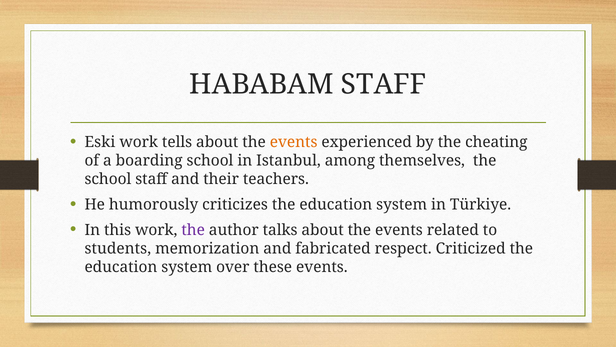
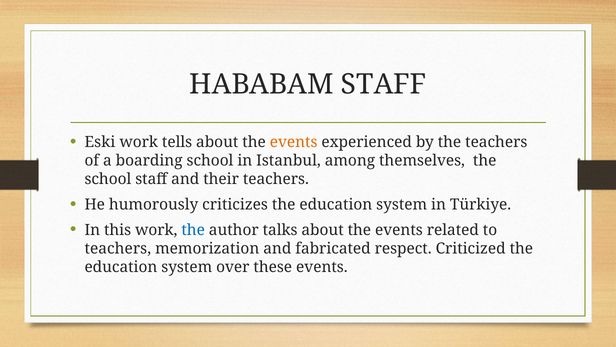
the cheating: cheating -> teachers (496, 142)
the colour: purple -> blue (193, 230)
students: students -> teachers (118, 248)
